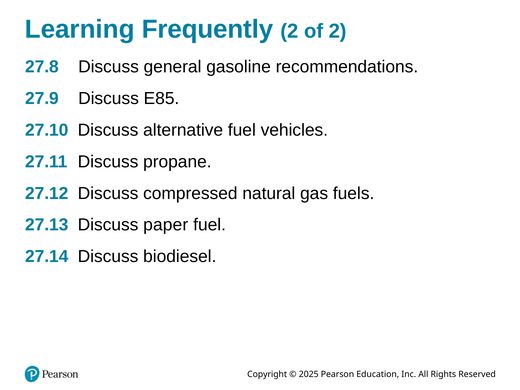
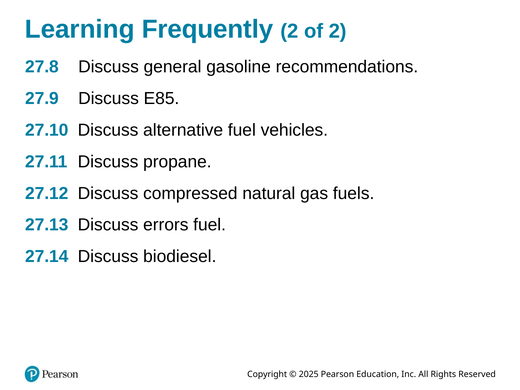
paper: paper -> errors (166, 225)
